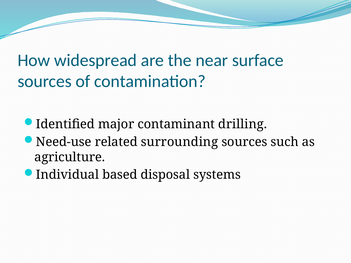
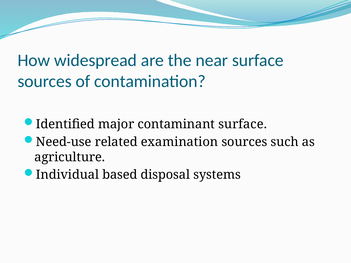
contaminant drilling: drilling -> surface (243, 124)
surrounding: surrounding -> examination (180, 142)
